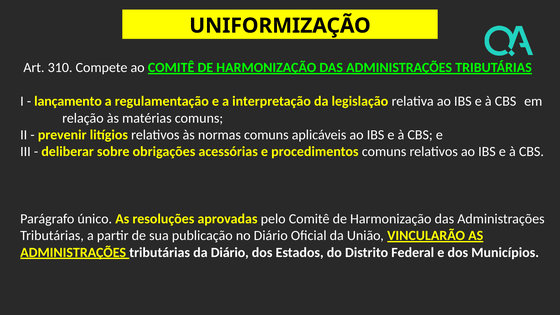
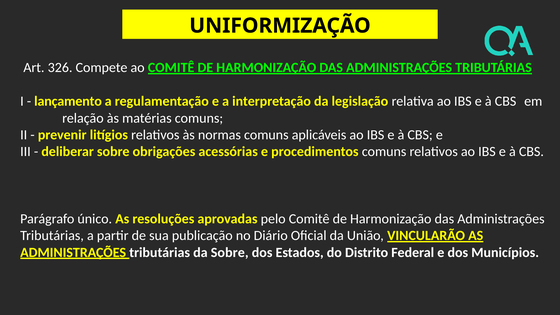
310: 310 -> 326 (60, 68)
da Diário: Diário -> Sobre (230, 252)
